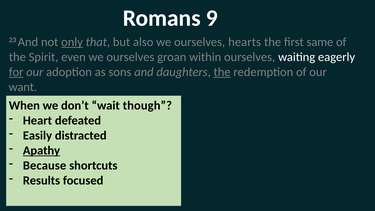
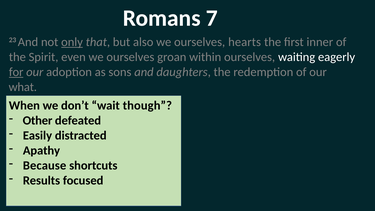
9: 9 -> 7 (212, 18)
same: same -> inner (320, 42)
the underline: present -> none (222, 72)
want: want -> what (23, 87)
Heart: Heart -> Other (38, 120)
Apathy underline: present -> none (41, 150)
